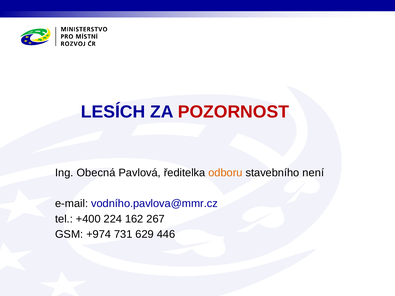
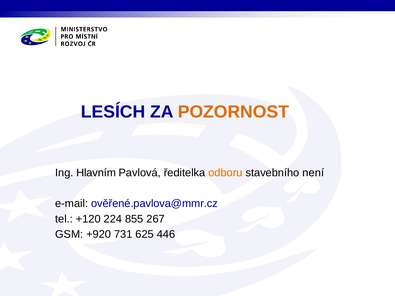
POZORNOST colour: red -> orange (233, 112)
Obecná: Obecná -> Hlavním (96, 173)
vodního.pavlova@mmr.cz: vodního.pavlova@mmr.cz -> ověřené.pavlova@mmr.cz (154, 204)
+400: +400 -> +120 (88, 219)
162: 162 -> 855 (134, 219)
+974: +974 -> +920 (99, 234)
629: 629 -> 625 (145, 234)
